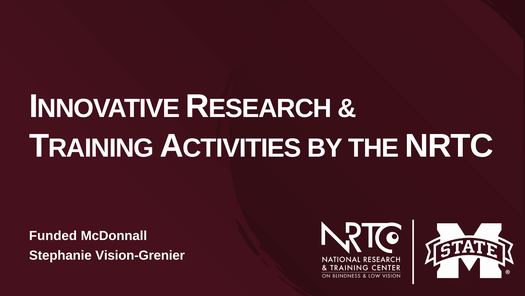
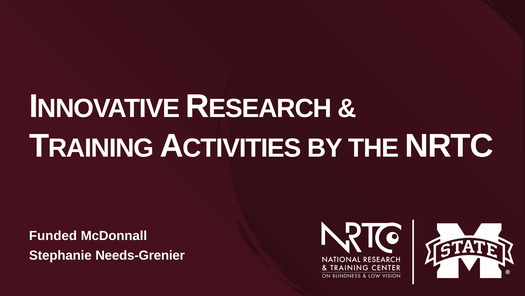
Vision-Grenier: Vision-Grenier -> Needs-Grenier (140, 255)
